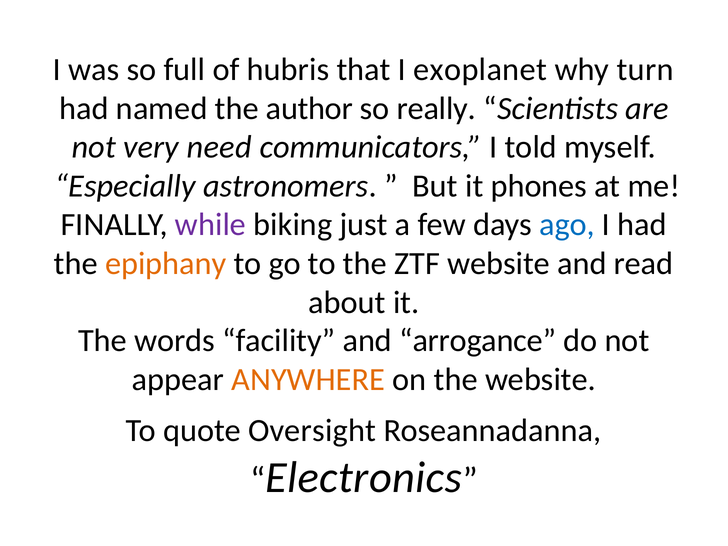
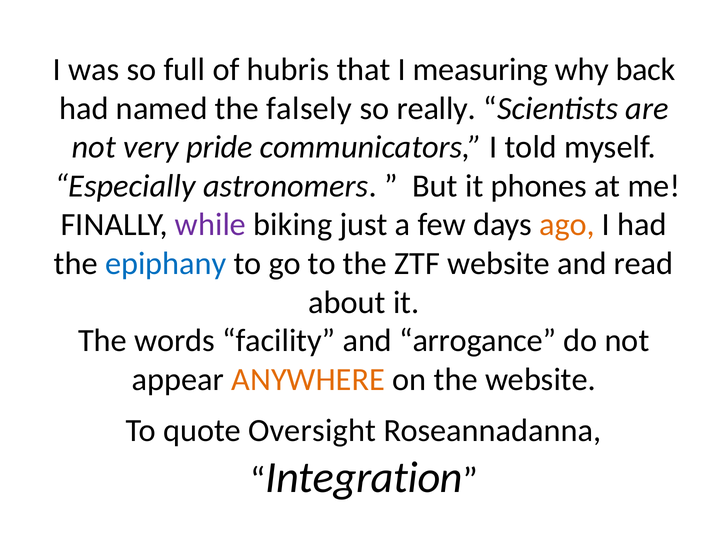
exoplanet: exoplanet -> measuring (480, 69)
turn: turn -> back (646, 69)
author: author -> falsely (309, 108)
need: need -> pride (219, 147)
ago colour: blue -> orange (567, 225)
epiphany colour: orange -> blue (166, 264)
Electronics: Electronics -> Integration (364, 478)
